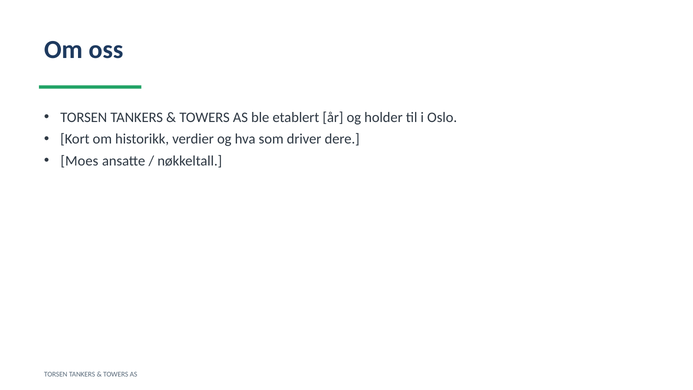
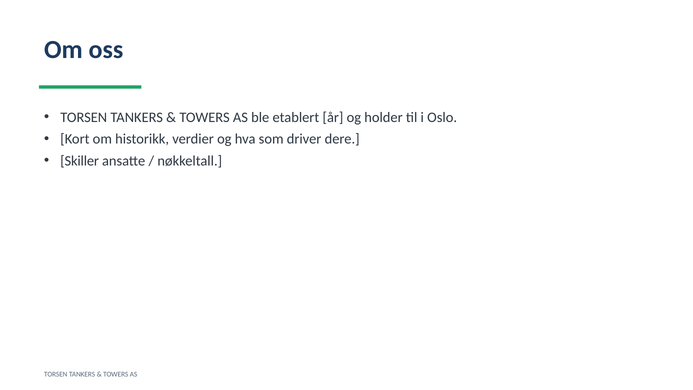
Moes: Moes -> Skiller (80, 161)
